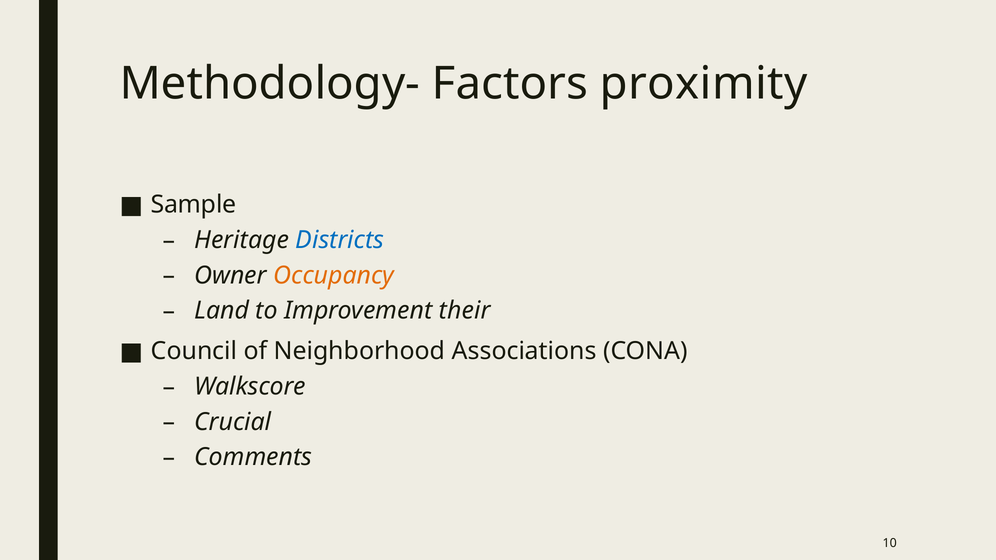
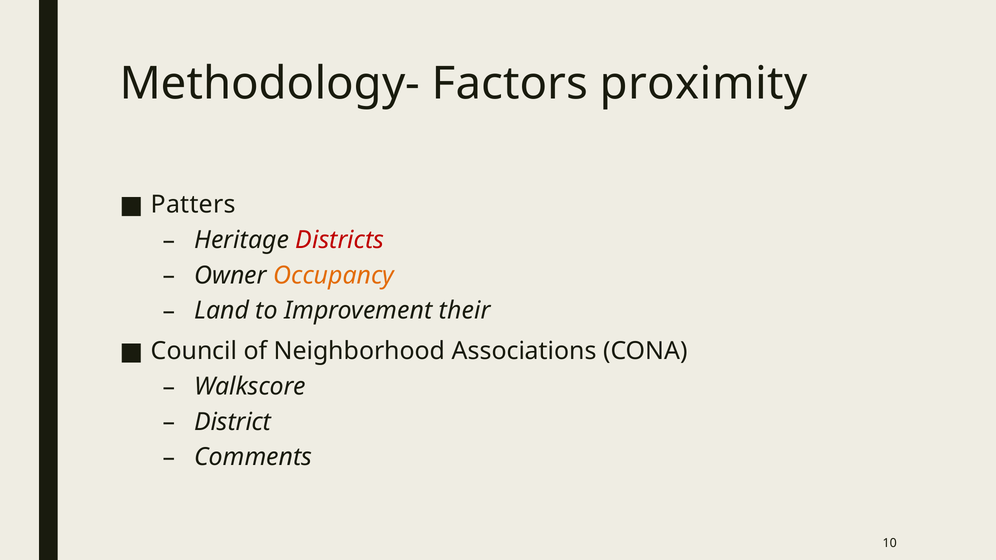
Sample: Sample -> Patters (193, 205)
Districts colour: blue -> red (340, 240)
Crucial: Crucial -> District (233, 422)
